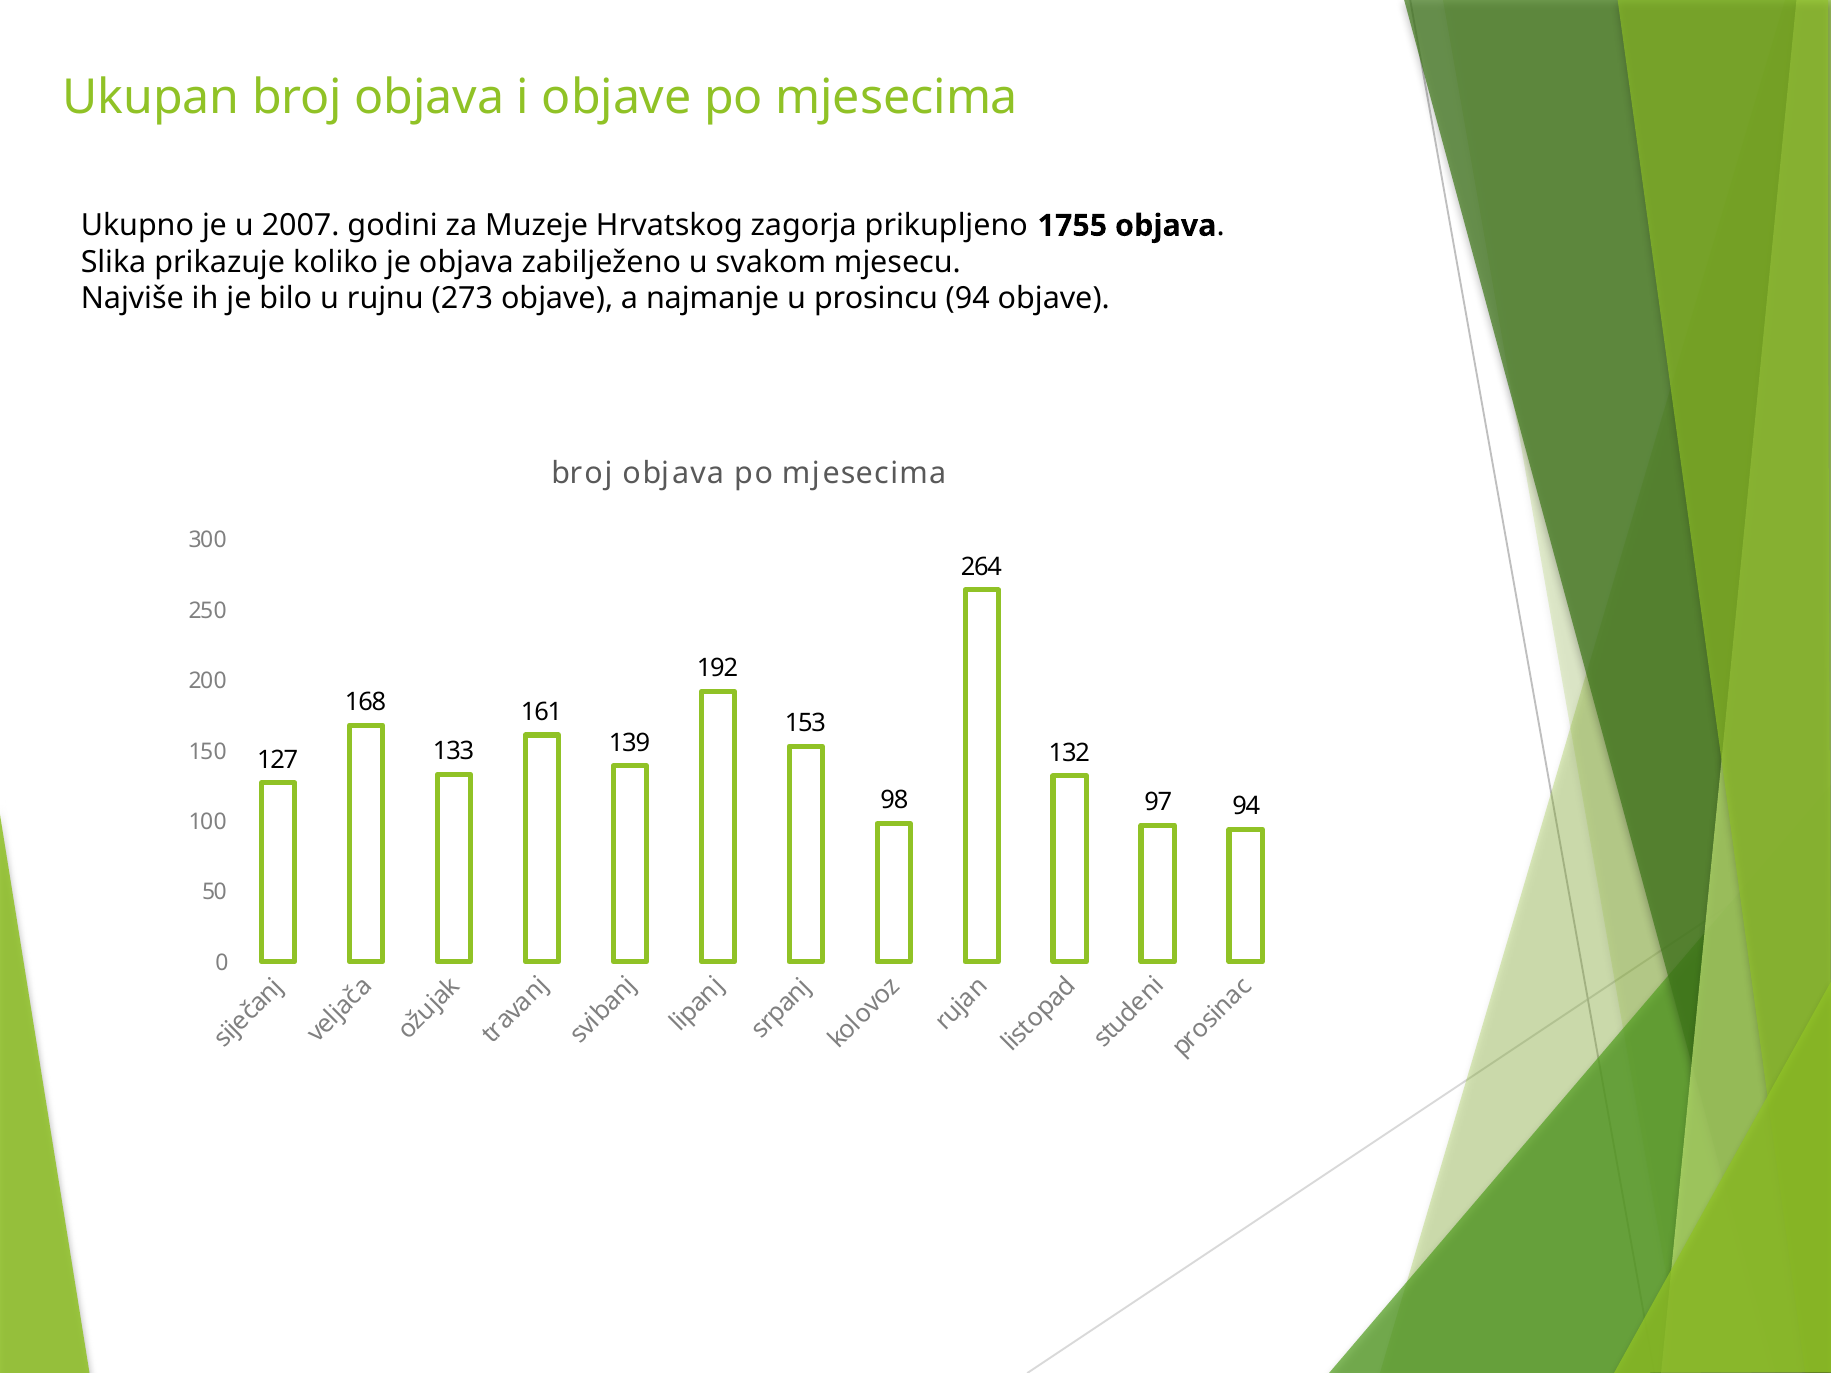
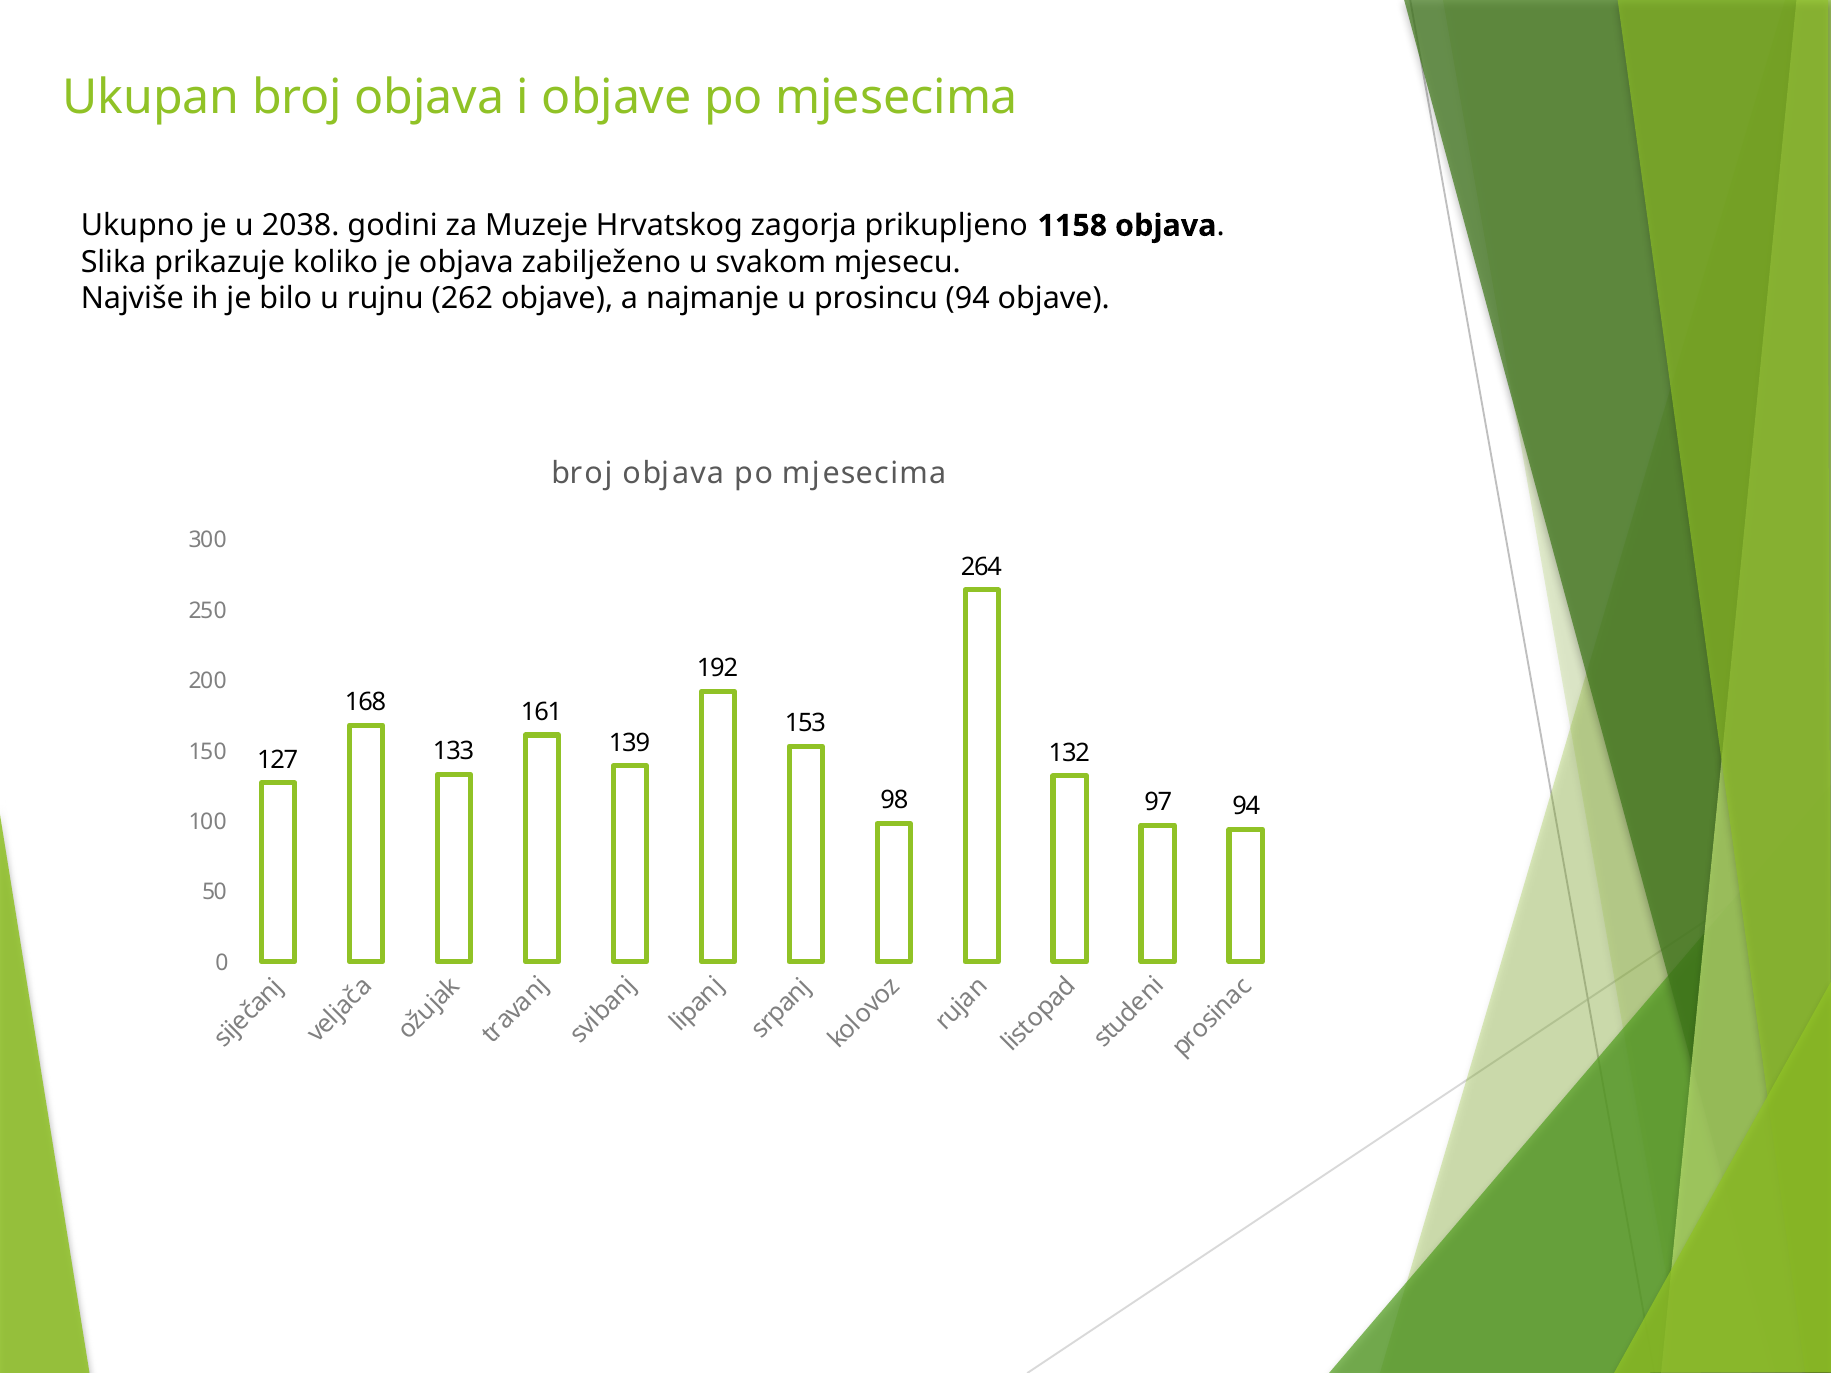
2007: 2007 -> 2038 (301, 226)
1755: 1755 -> 1158 (1072, 226)
273: 273 -> 262 (462, 299)
